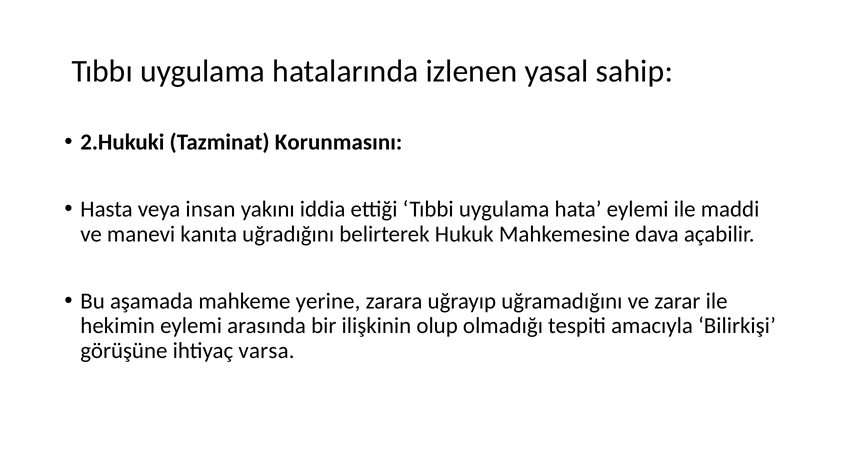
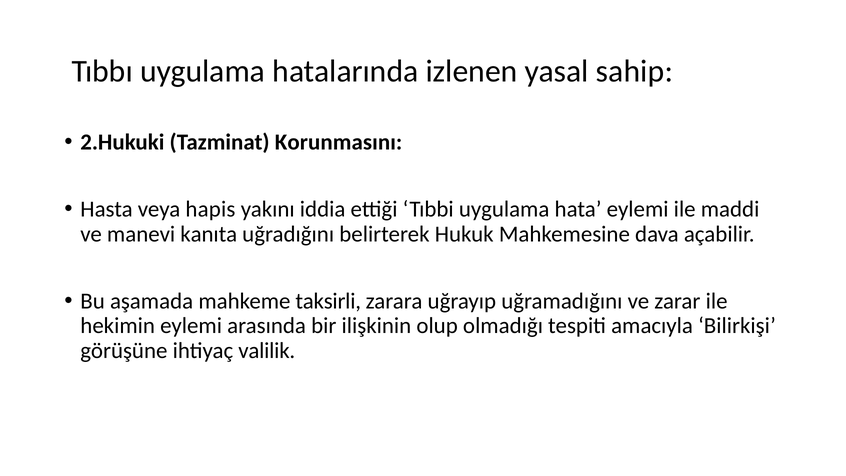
insan: insan -> hapis (210, 209)
yerine: yerine -> taksirli (328, 301)
varsa: varsa -> valilik (267, 350)
